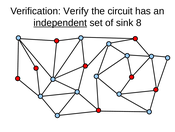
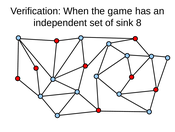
Verify: Verify -> When (76, 11)
circuit: circuit -> game (120, 11)
independent underline: present -> none (60, 23)
